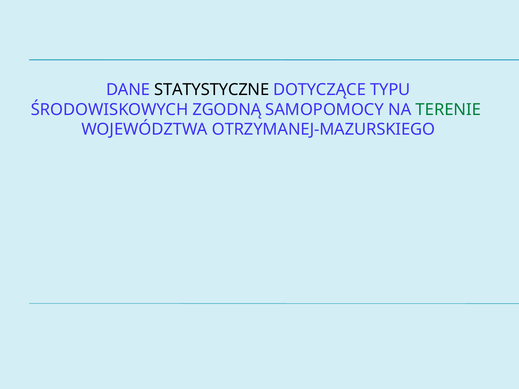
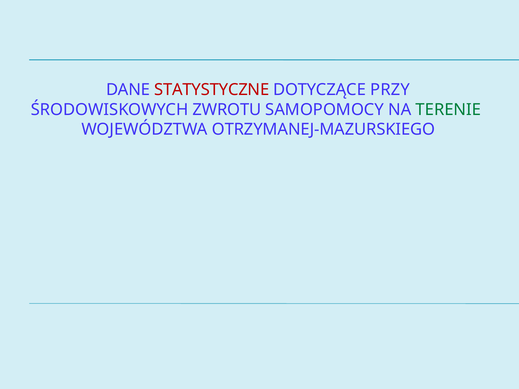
STATYSTYCZNE colour: black -> red (212, 90)
TYPU: TYPU -> PRZY (390, 90)
ZGODNĄ: ZGODNĄ -> ZWROTU (227, 110)
